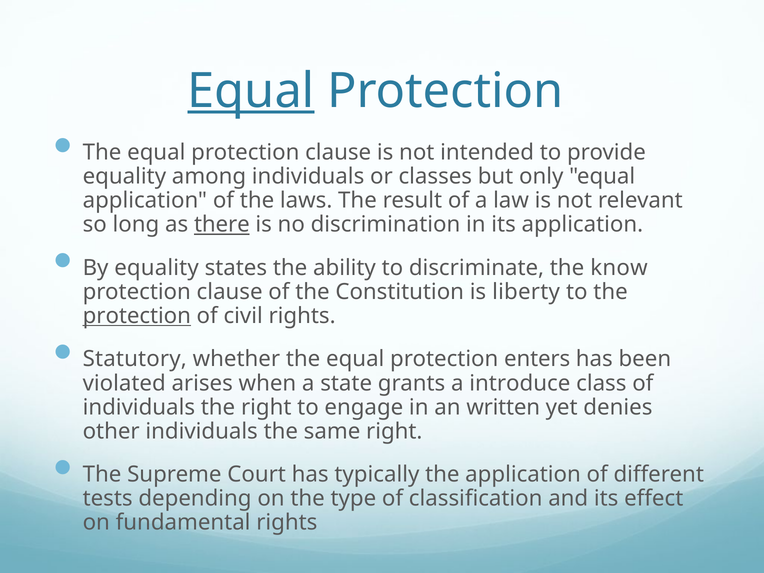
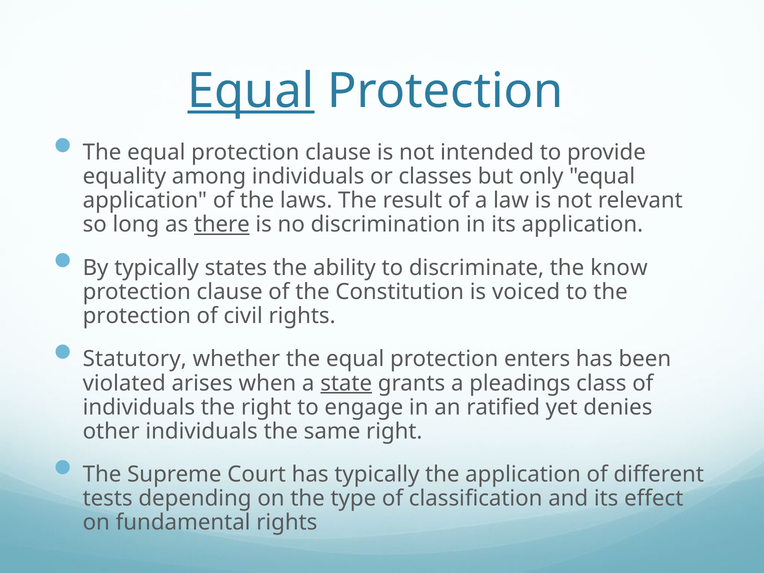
By equality: equality -> typically (157, 268)
liberty: liberty -> voiced (526, 292)
protection underline: present -> none (137, 316)
state underline: none -> present (346, 383)
introduce: introduce -> pleadings (520, 383)
written: written -> ratified (503, 407)
